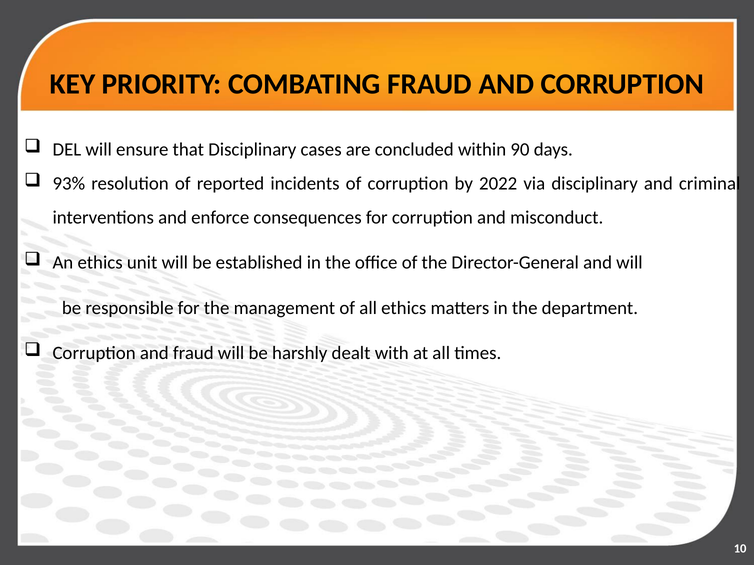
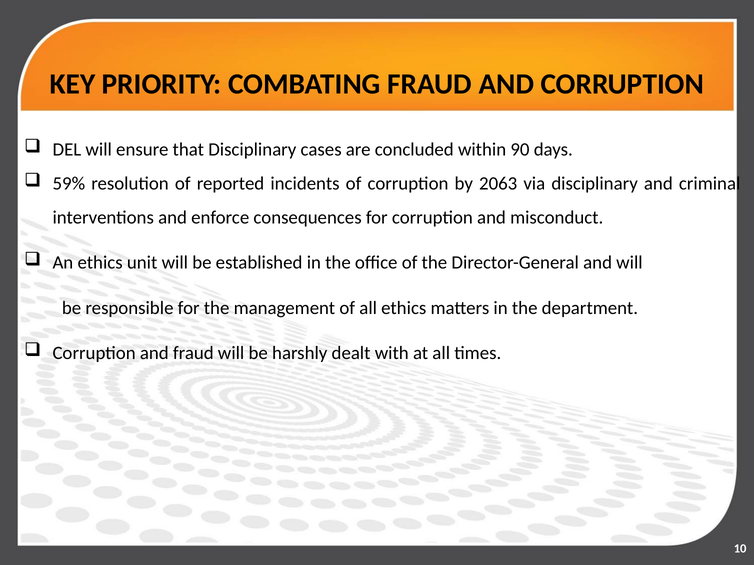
93%: 93% -> 59% (69, 184)
2022: 2022 -> 2063 (498, 184)
